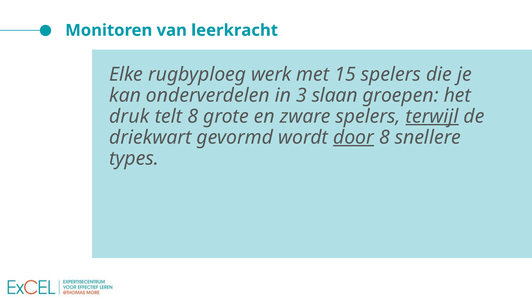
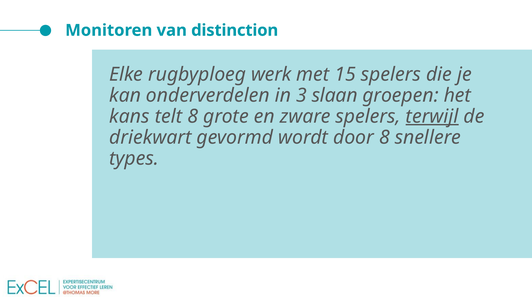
leerkracht: leerkracht -> distinction (235, 30)
druk: druk -> kans (129, 117)
door underline: present -> none (354, 137)
